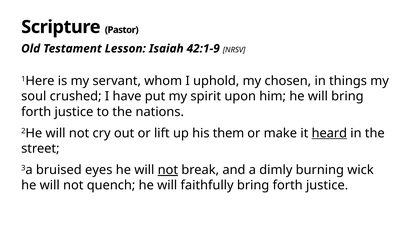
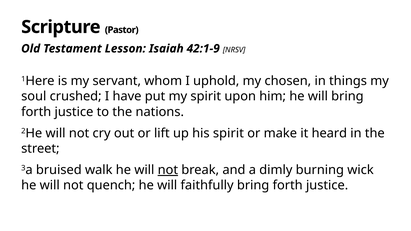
his them: them -> spirit (228, 133)
heard underline: present -> none (329, 133)
eyes: eyes -> walk (99, 170)
